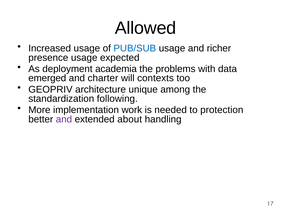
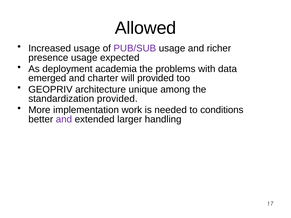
PUB/SUB colour: blue -> purple (135, 48)
will contexts: contexts -> provided (156, 78)
standardization following: following -> provided (117, 99)
protection: protection -> conditions (222, 110)
about: about -> larger (130, 119)
